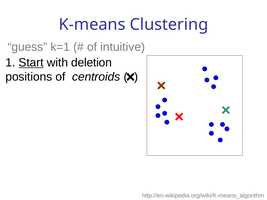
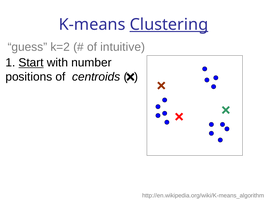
Clustering underline: none -> present (169, 25)
k=1: k=1 -> k=2 (60, 47)
deletion: deletion -> number (91, 63)
